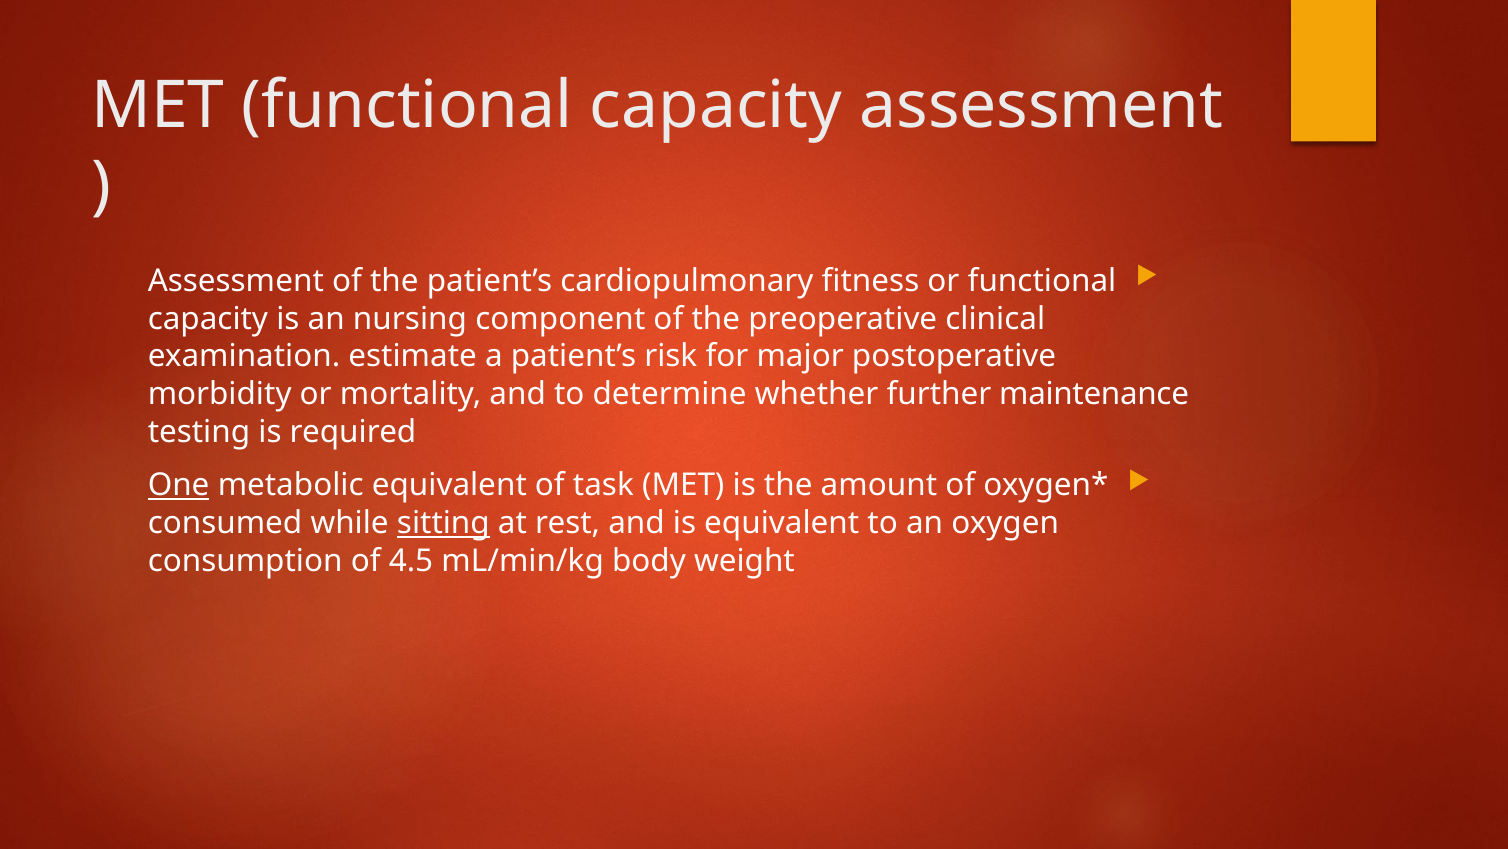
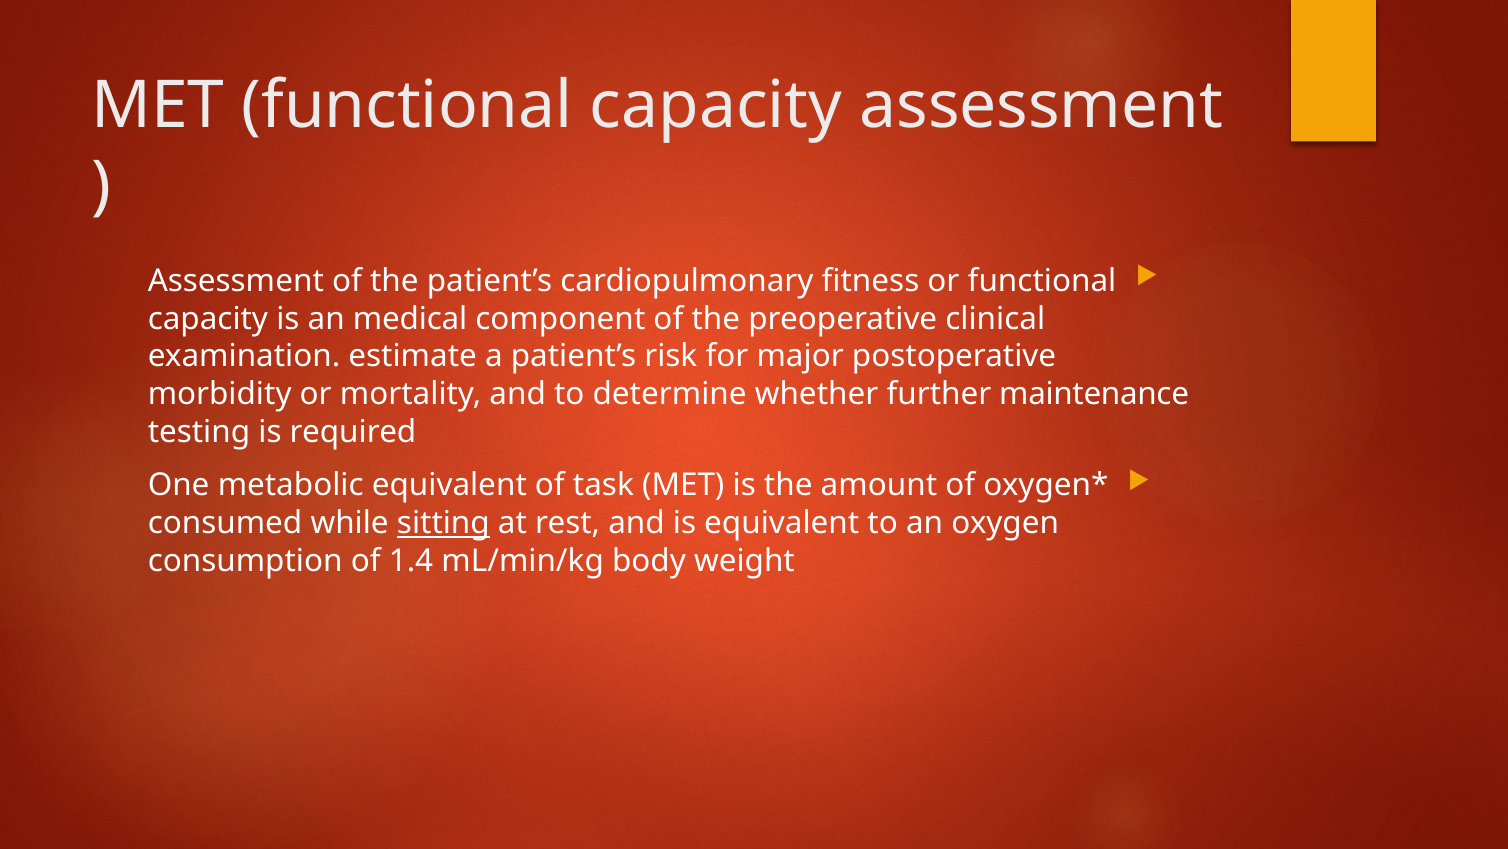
nursing: nursing -> medical (410, 318)
One underline: present -> none (179, 485)
4.5: 4.5 -> 1.4 (411, 560)
